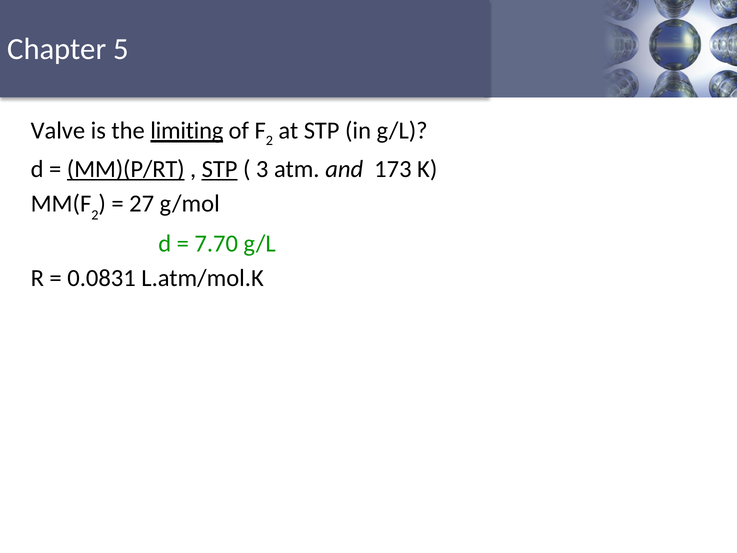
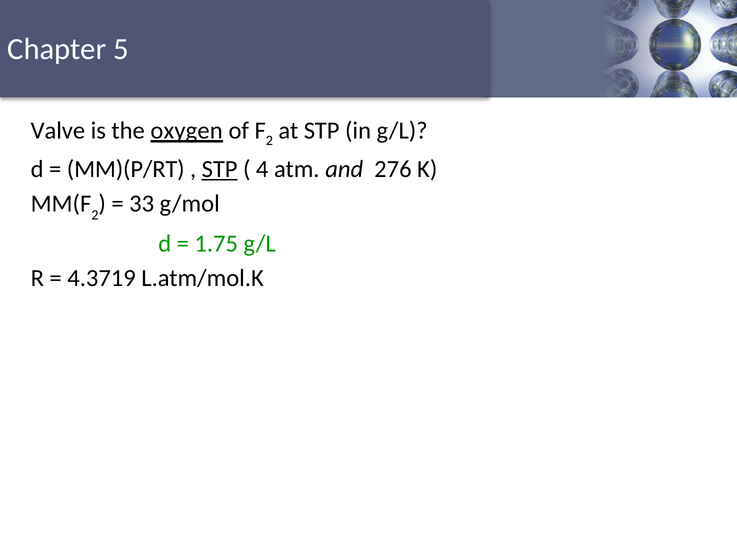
limiting: limiting -> oxygen (187, 131)
MM)(P/RT underline: present -> none (126, 169)
3: 3 -> 4 (262, 169)
173: 173 -> 276 (393, 169)
27: 27 -> 33 (142, 204)
7.70: 7.70 -> 1.75 (216, 244)
0.0831: 0.0831 -> 4.3719 (102, 278)
